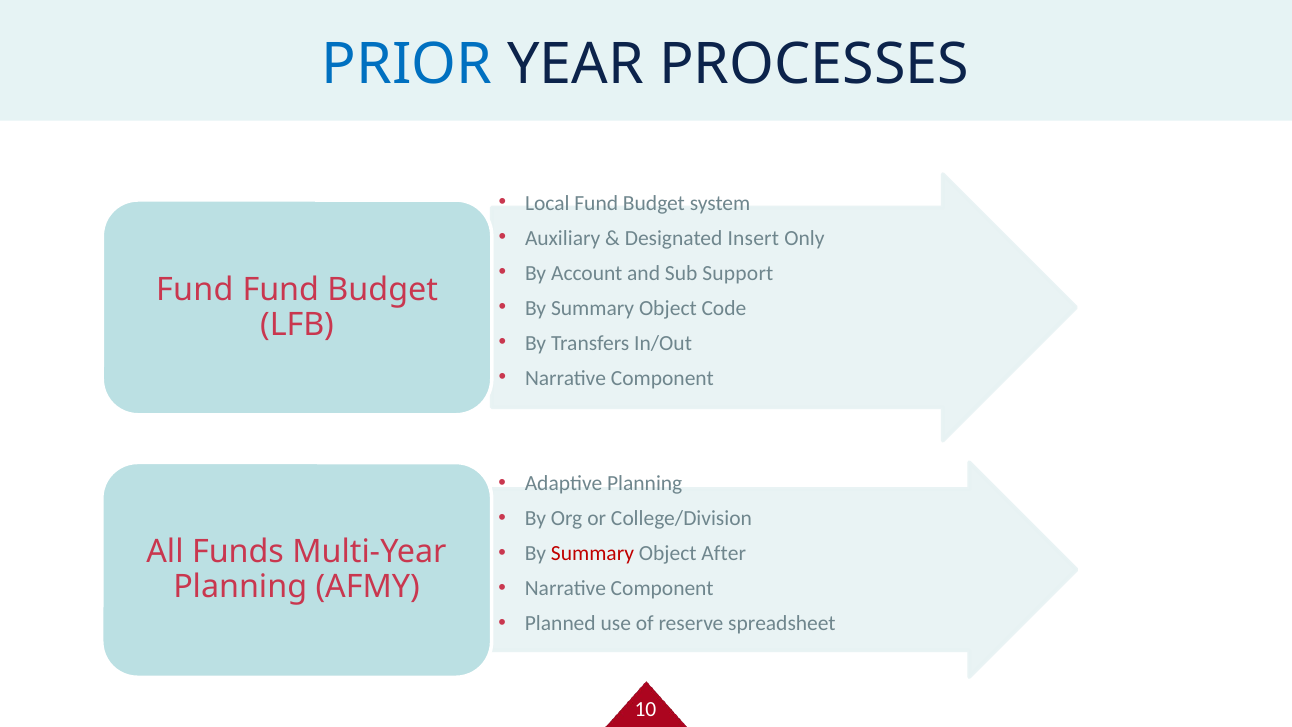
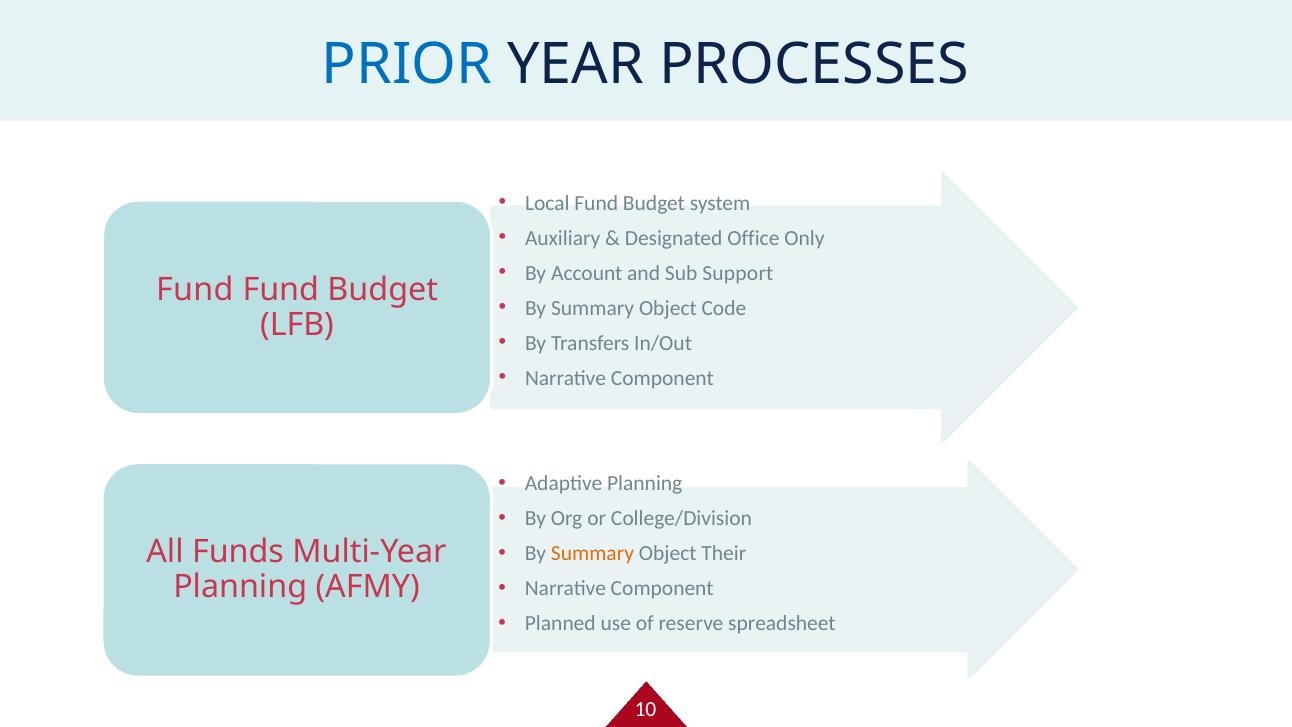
Insert: Insert -> Office (753, 238)
Summary colour: red -> orange (592, 553)
After: After -> Their (724, 553)
